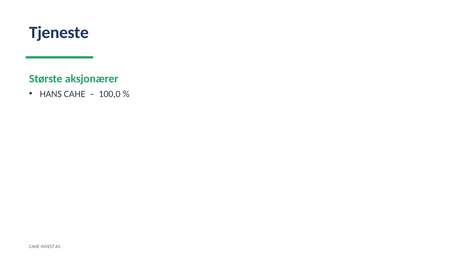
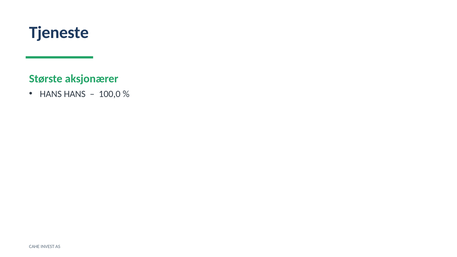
HANS CAHE: CAHE -> HANS (75, 94)
